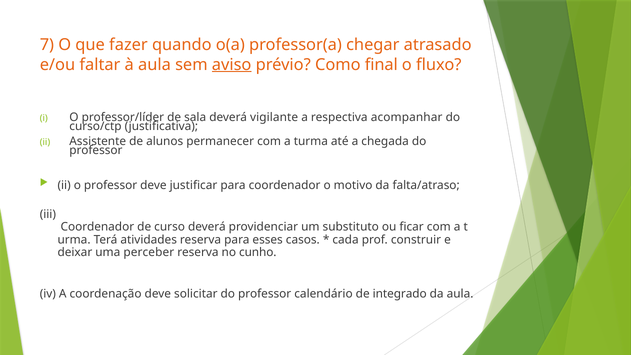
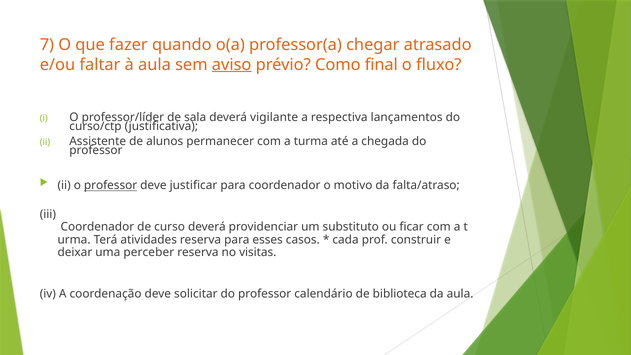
acompanhar: acompanhar -> lançamentos (407, 117)
professor underline: none -> present (111, 186)
cunho: cunho -> visitas (258, 253)
integrado: integrado -> biblioteca (400, 294)
